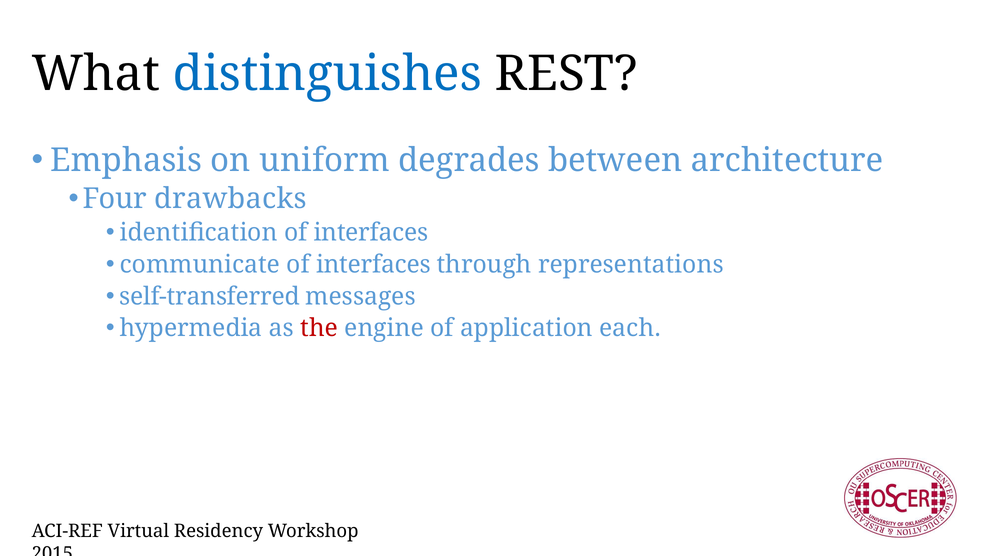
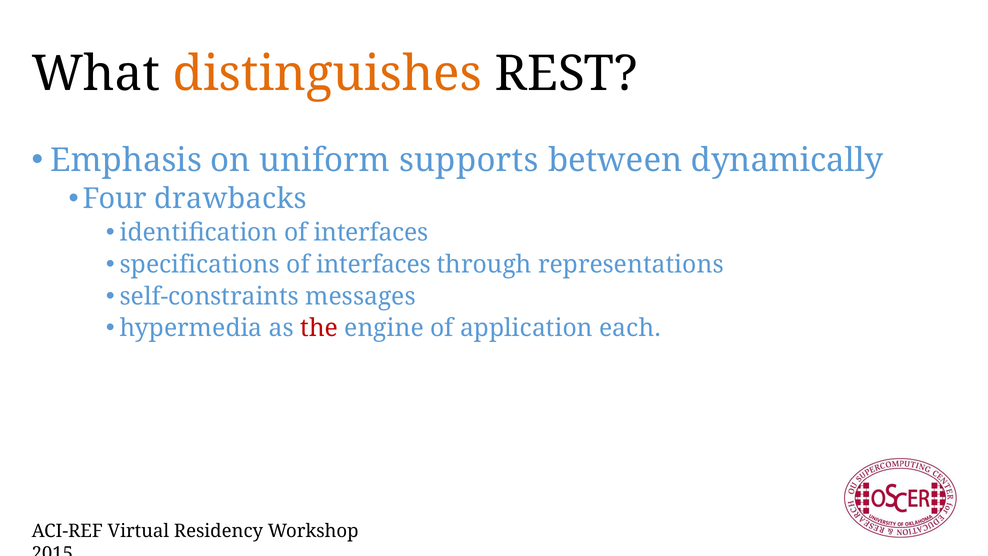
distinguishes colour: blue -> orange (327, 74)
degrades: degrades -> supports (469, 160)
architecture: architecture -> dynamically (787, 160)
communicate: communicate -> specifications (200, 264)
self-transferred: self-transferred -> self-constraints (209, 296)
